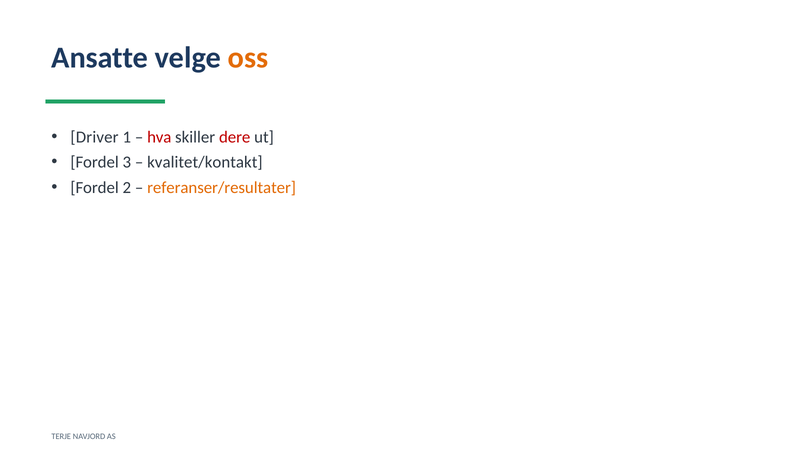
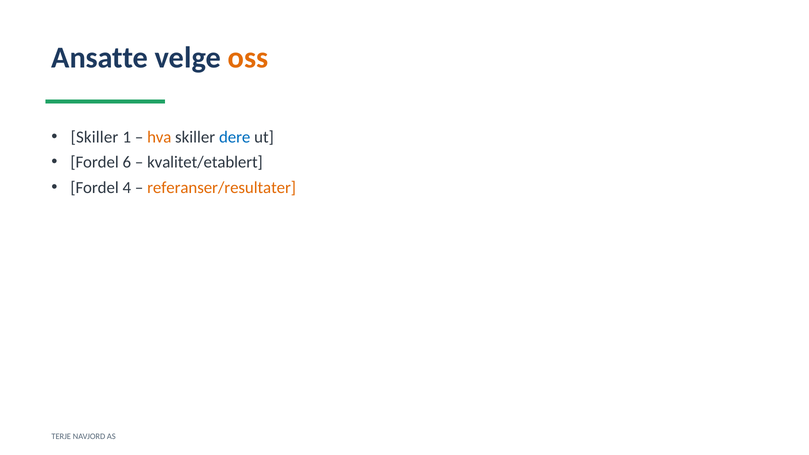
Driver: Driver -> Skiller (95, 137)
hva colour: red -> orange (159, 137)
dere colour: red -> blue (235, 137)
3: 3 -> 6 (127, 162)
kvalitet/kontakt: kvalitet/kontakt -> kvalitet/etablert (205, 162)
2: 2 -> 4 (127, 188)
